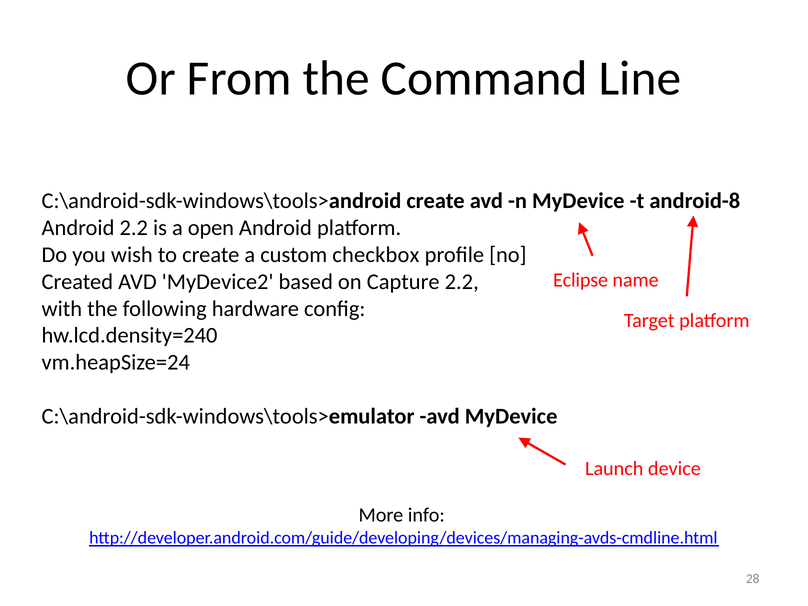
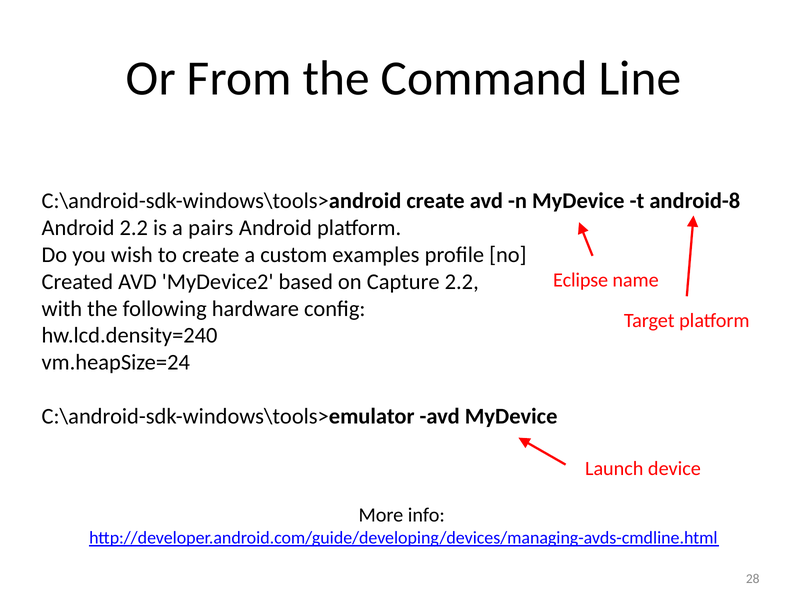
open: open -> pairs (211, 228)
checkbox: checkbox -> examples (376, 255)
